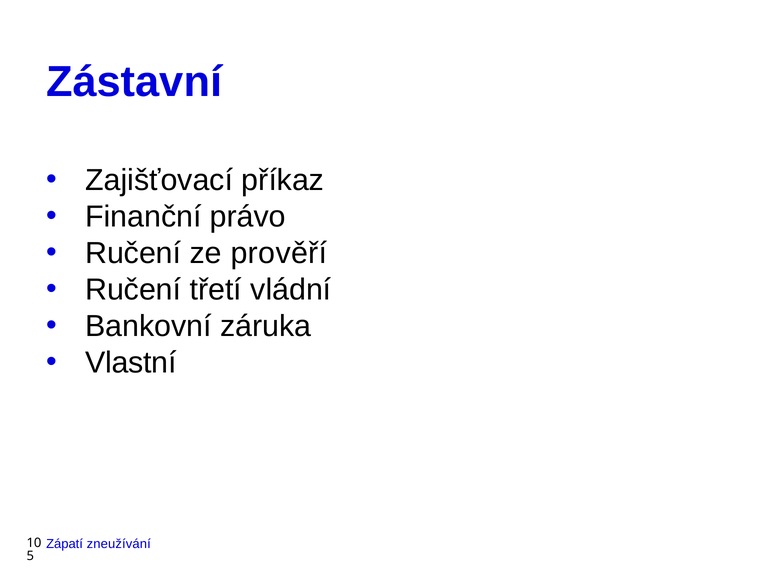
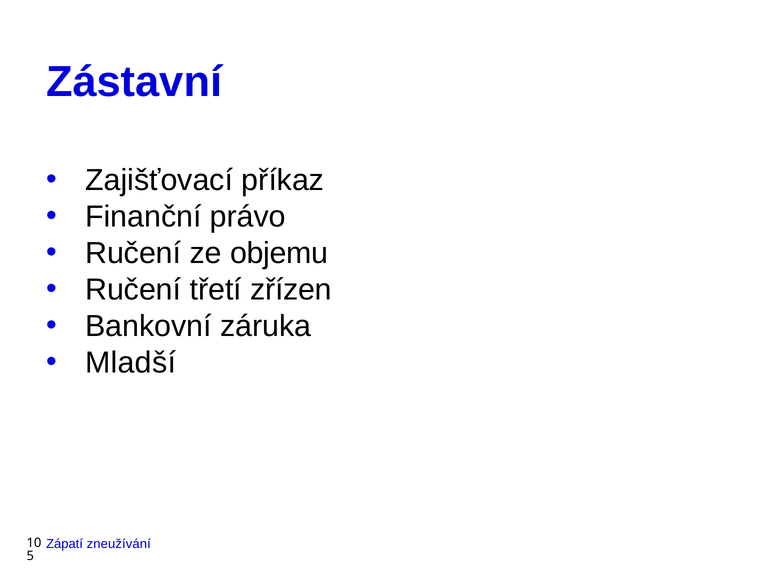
prověří: prověří -> objemu (279, 253)
vládní: vládní -> zřízen (291, 290)
Vlastní: Vlastní -> Mladší (131, 363)
